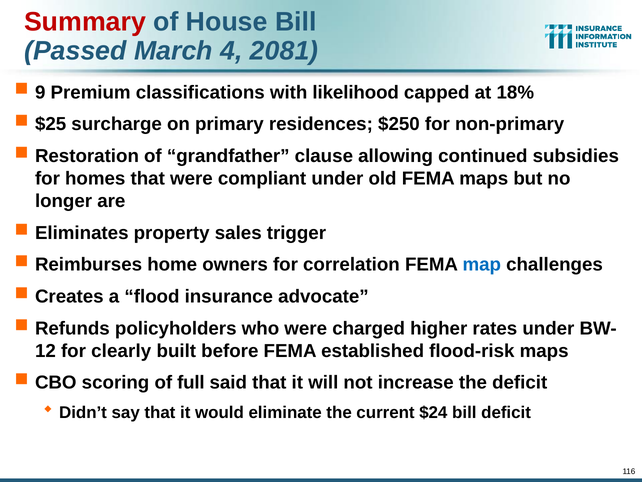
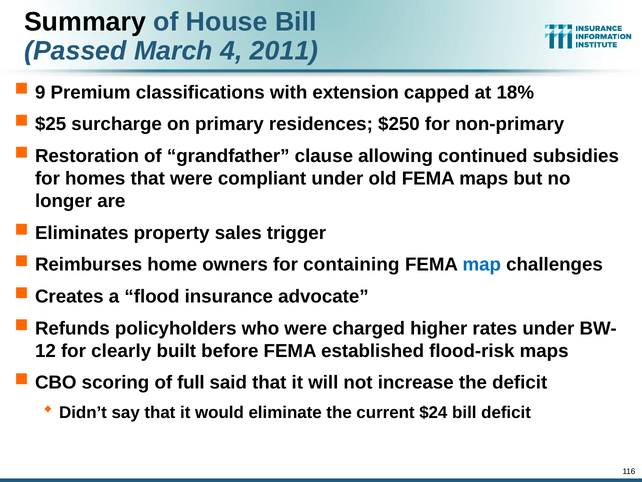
Summary colour: red -> black (85, 22)
2081: 2081 -> 2011 (284, 51)
likelihood: likelihood -> extension (356, 92)
correlation: correlation -> containing (351, 264)
